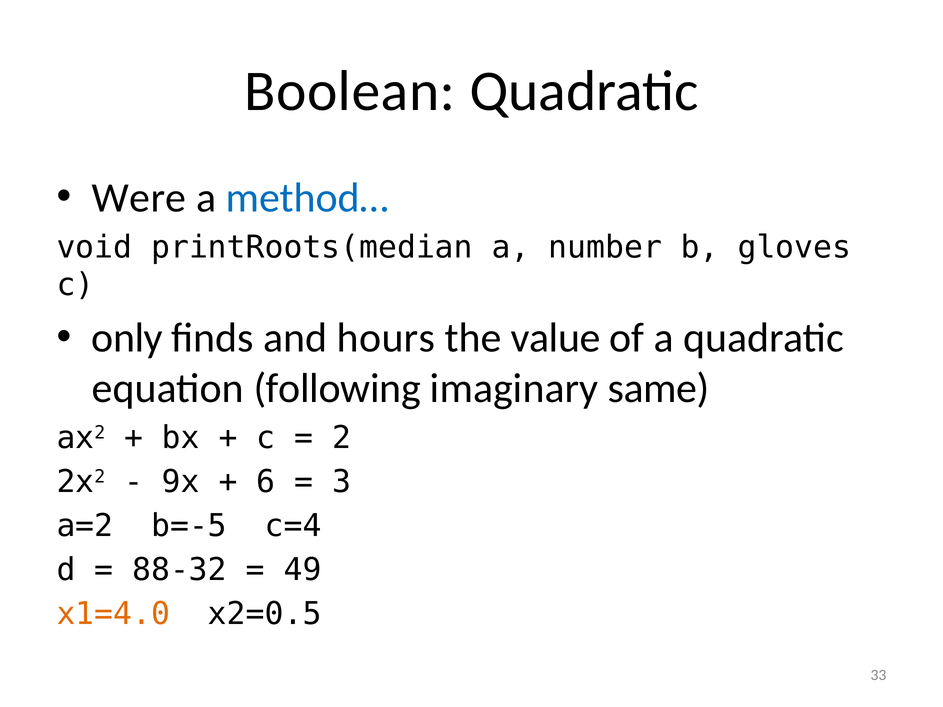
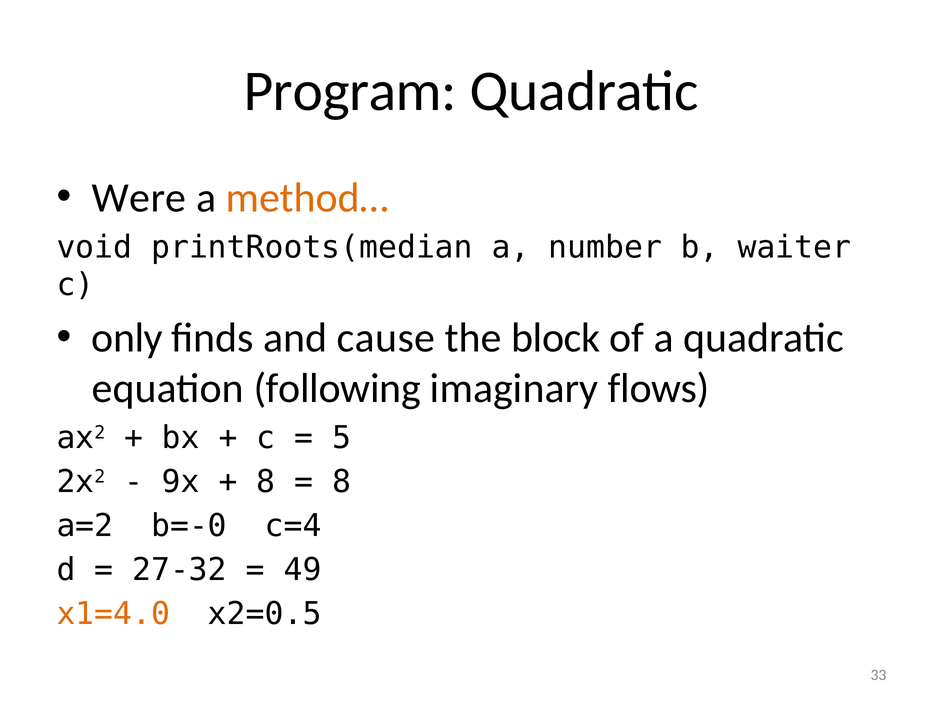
Boolean: Boolean -> Program (350, 91)
method… colour: blue -> orange (307, 198)
gloves: gloves -> waiter (794, 247)
hours: hours -> cause (386, 338)
value: value -> block (556, 338)
same: same -> flows (659, 389)
2: 2 -> 5 (342, 438)
6: 6 -> 8 (266, 482)
3: 3 -> 8 (342, 482)
b=-5: b=-5 -> b=-0 (189, 526)
88-32: 88-32 -> 27-32 (180, 570)
